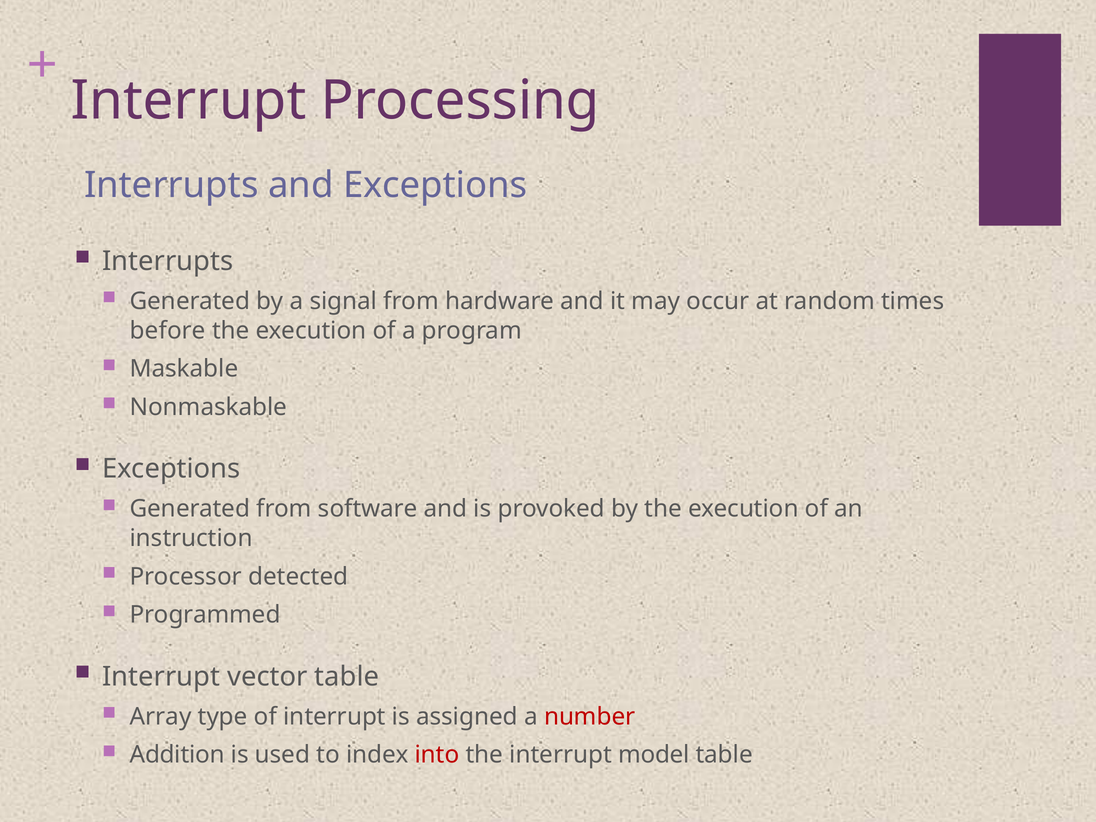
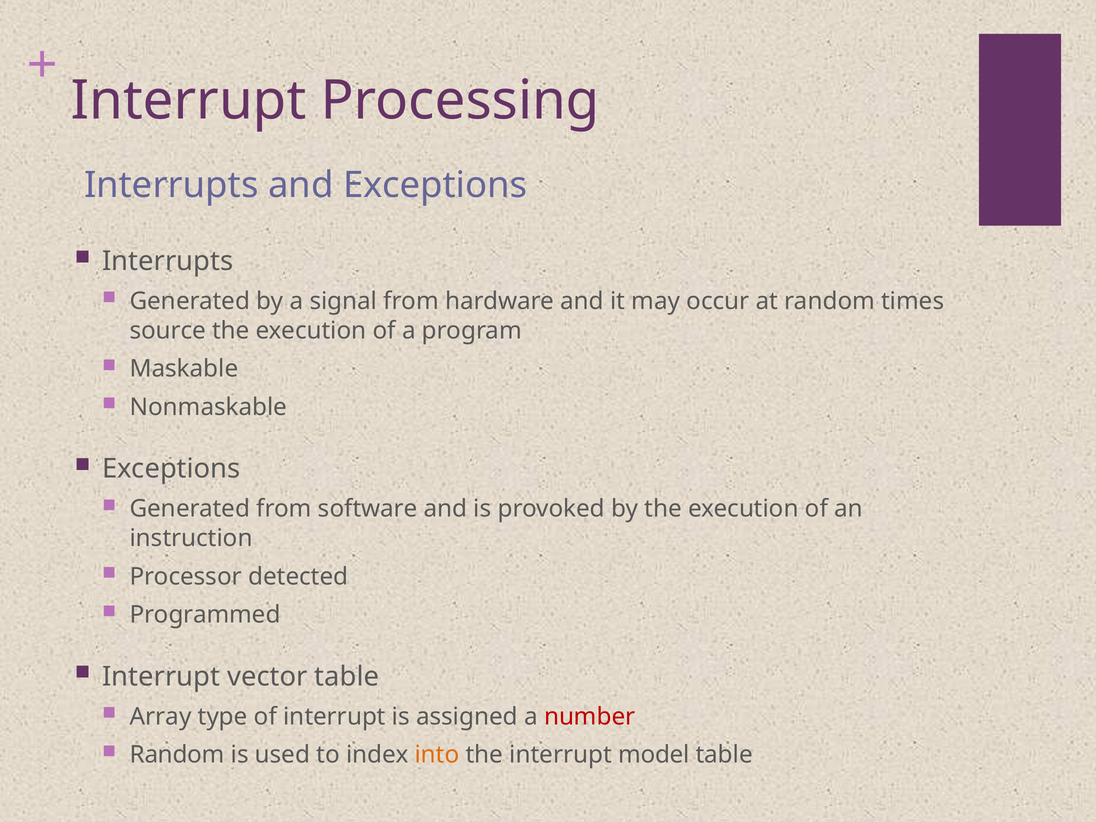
before: before -> source (168, 330)
Addition: Addition -> Random (177, 755)
into colour: red -> orange (437, 755)
